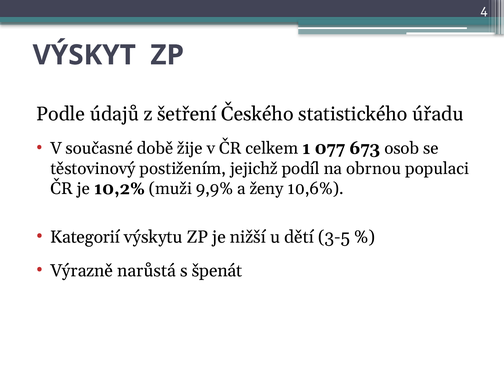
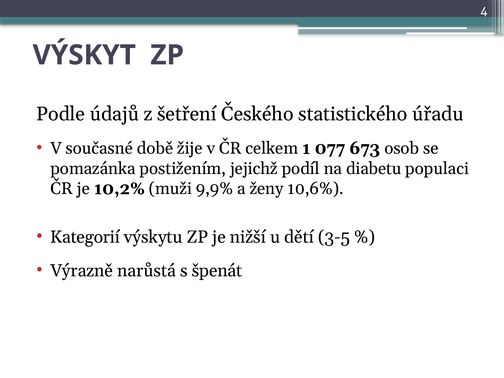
těstovinový: těstovinový -> pomazánka (93, 169)
obrnou: obrnou -> diabetu (374, 169)
